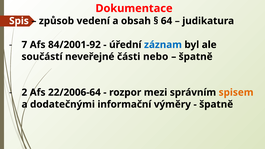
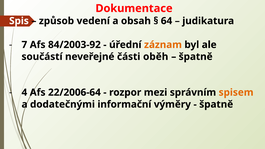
84/2001-92: 84/2001-92 -> 84/2003-92 (74, 45)
záznam colour: blue -> orange (163, 45)
nebo: nebo -> oběh (156, 57)
2: 2 -> 4 (24, 92)
